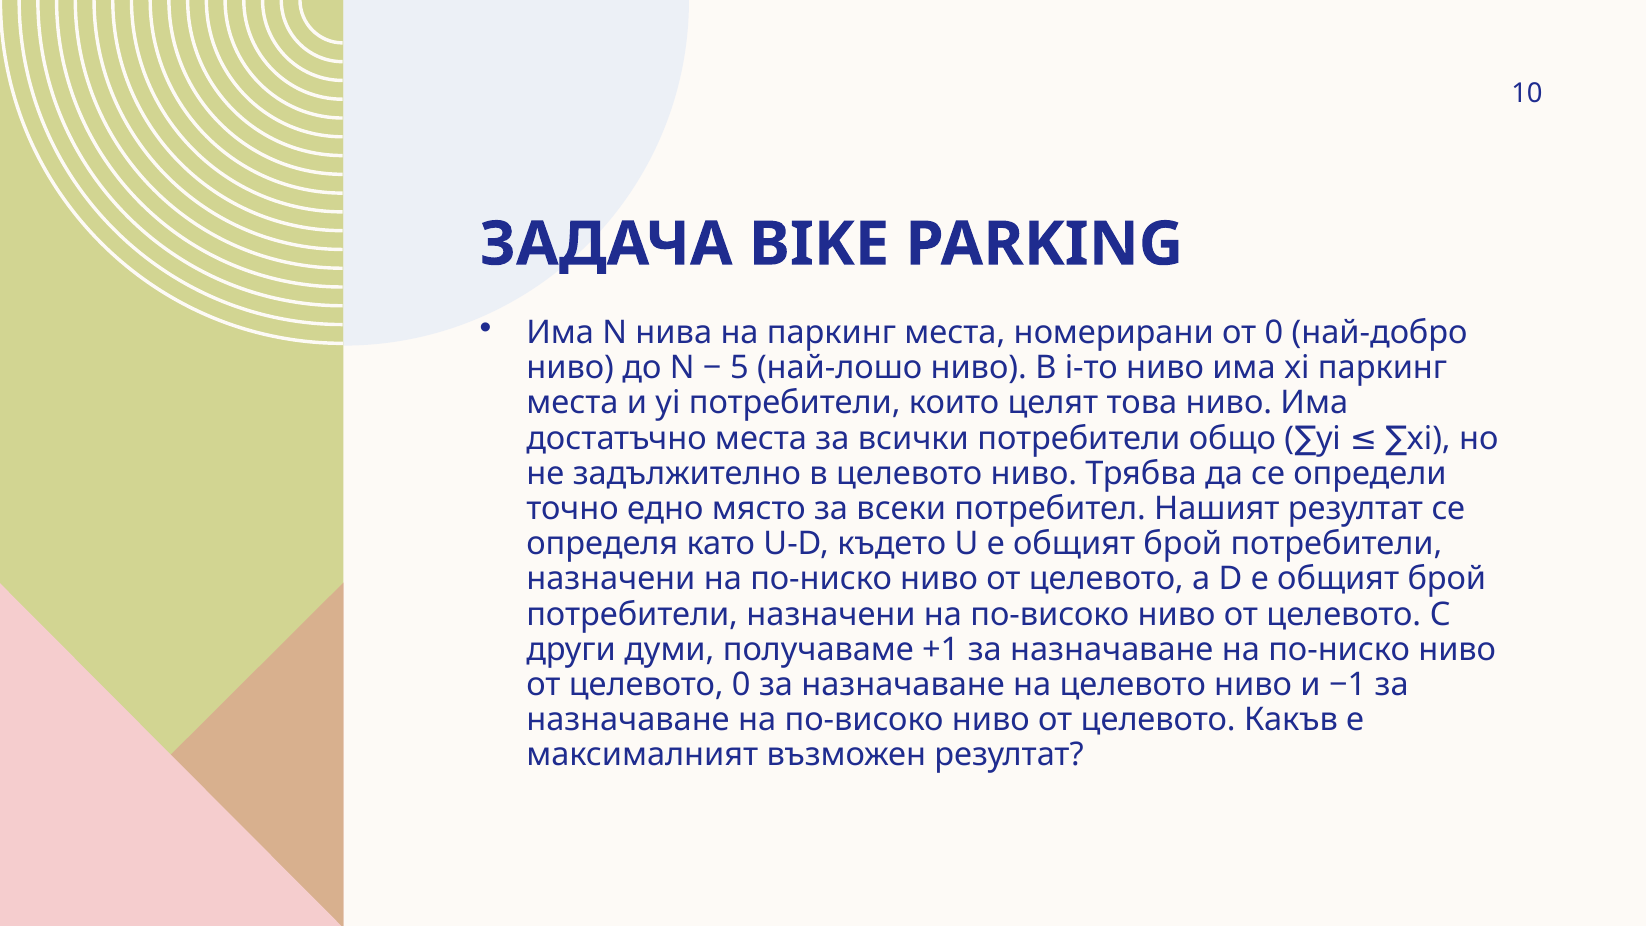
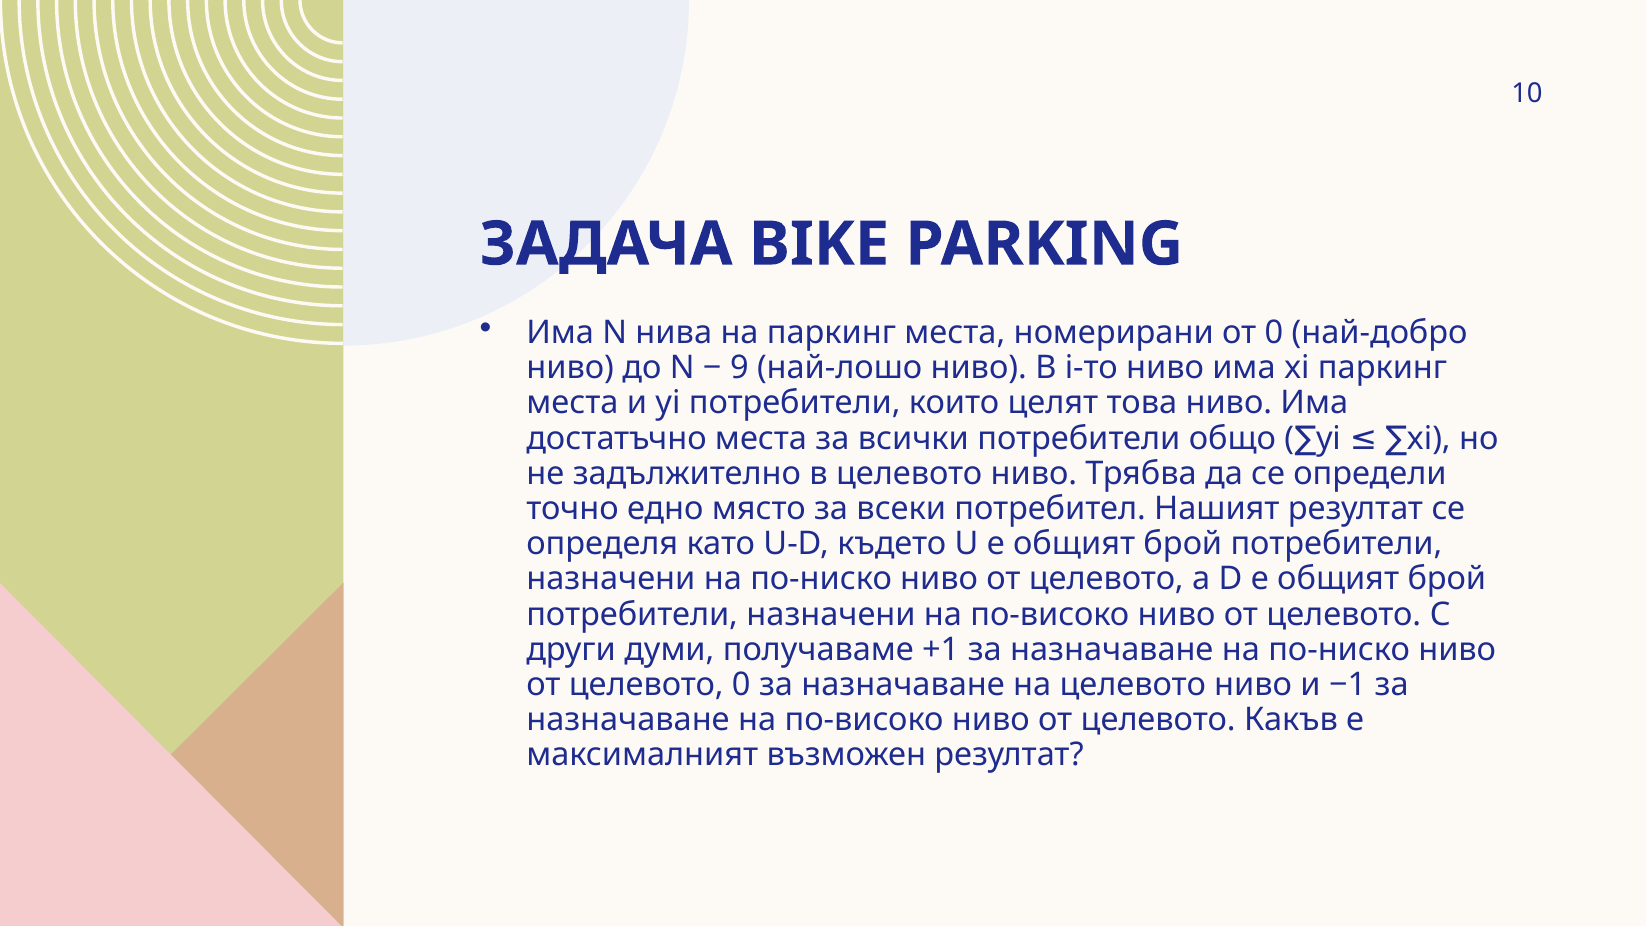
5: 5 -> 9 (739, 368)
